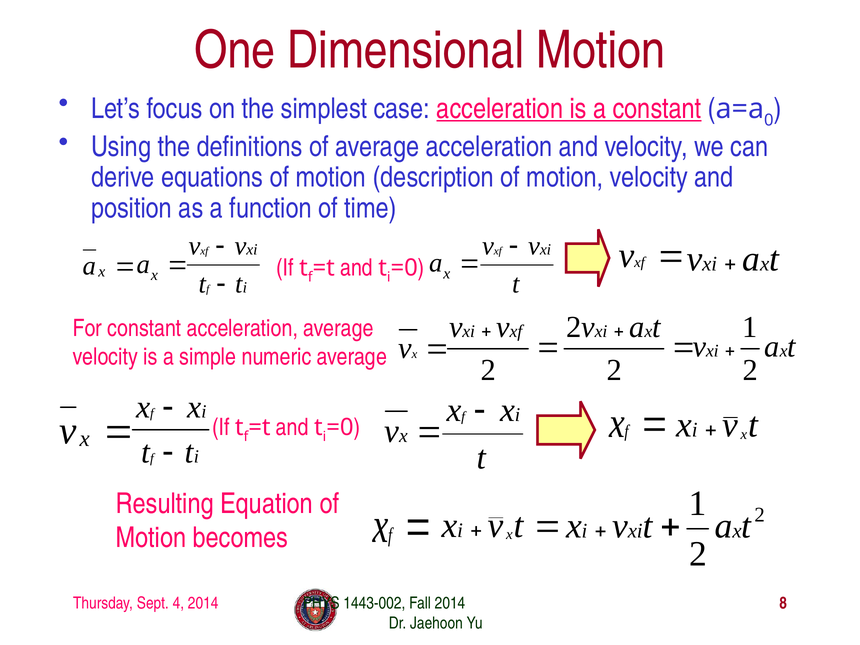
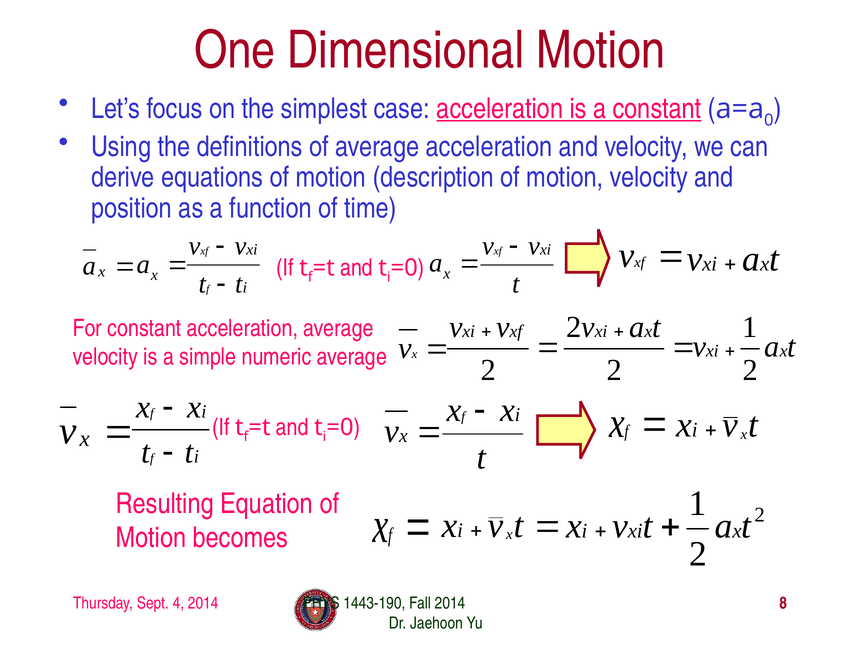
1443-002: 1443-002 -> 1443-190 (374, 603)
